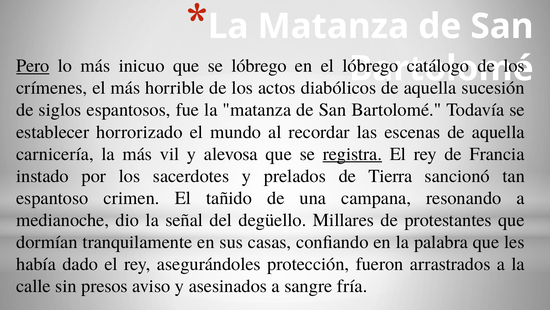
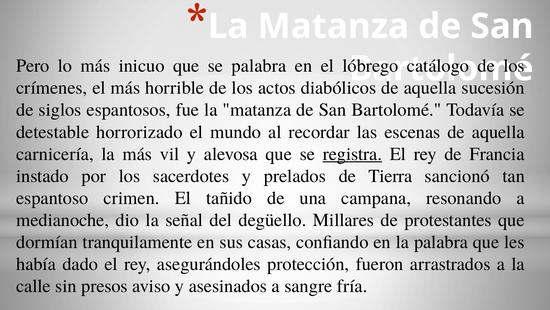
Pero underline: present -> none (33, 66)
se lóbrego: lóbrego -> palabra (259, 66)
establecer: establecer -> detestable (53, 132)
